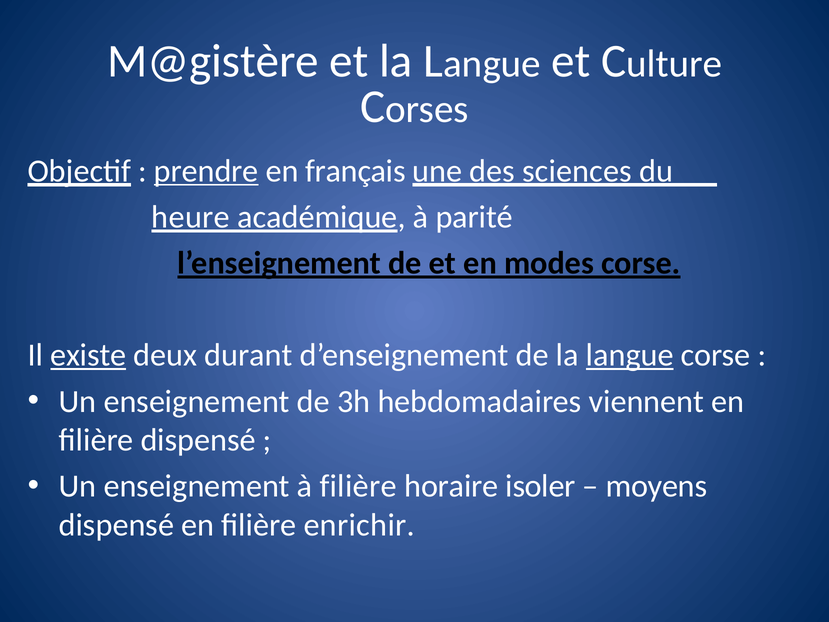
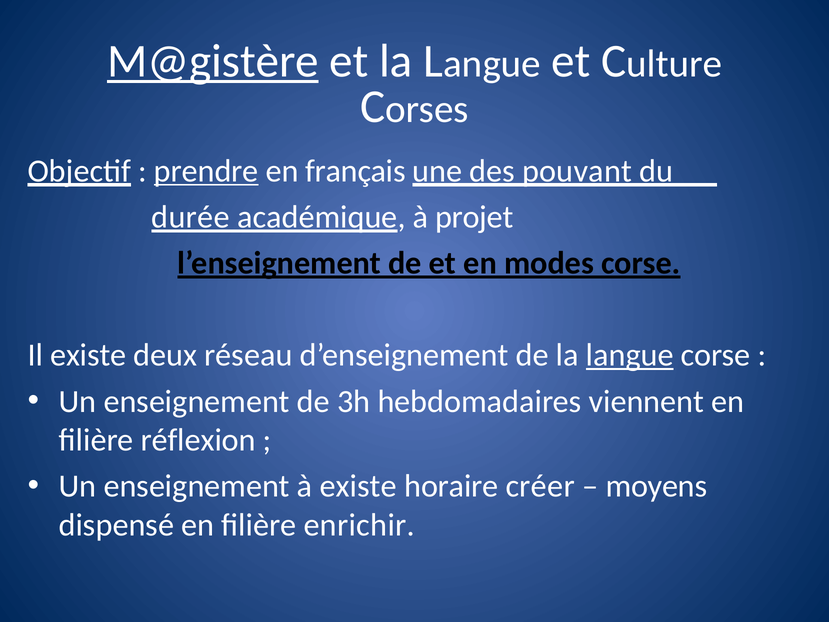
M@gistère underline: none -> present (213, 61)
sciences: sciences -> pouvant (577, 171)
heure: heure -> durée (191, 217)
parité: parité -> projet (474, 217)
existe underline: present -> none (88, 355)
durant: durant -> réseau (248, 355)
filière dispensé: dispensé -> réflexion (198, 440)
à filière: filière -> existe (358, 486)
isoler: isoler -> créer (540, 486)
